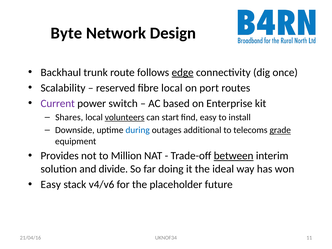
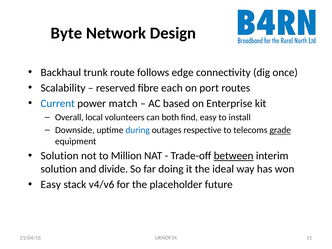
edge underline: present -> none (183, 72)
fibre local: local -> each (172, 88)
Current colour: purple -> blue (58, 103)
switch: switch -> match (123, 103)
Shares: Shares -> Overall (69, 117)
volunteers underline: present -> none (125, 117)
start: start -> both (170, 117)
additional: additional -> respective (203, 130)
Provides: Provides -> Solution (60, 156)
